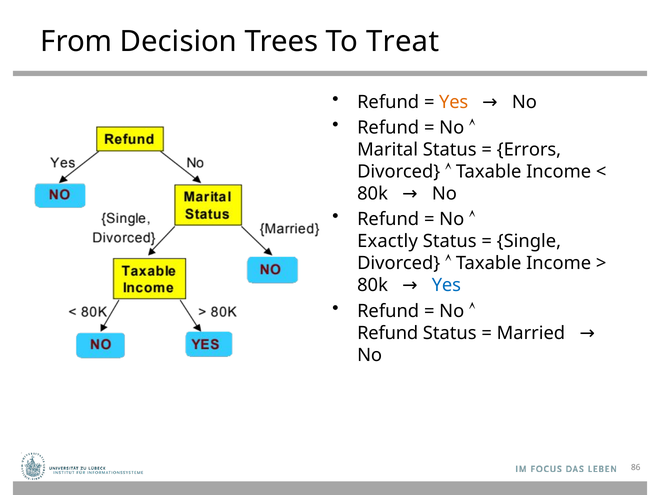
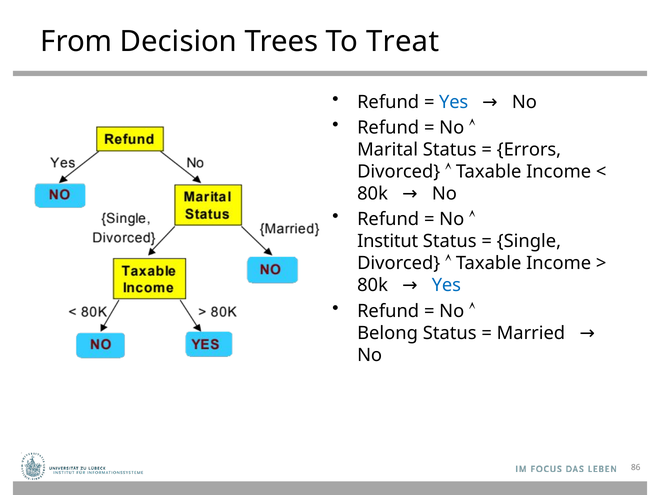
Yes colour: orange -> blue (454, 102)
Exactly: Exactly -> Institut (388, 241)
Refund: Refund -> Belong (388, 333)
